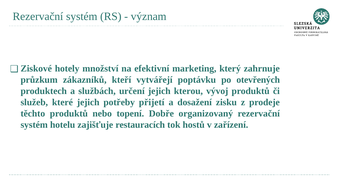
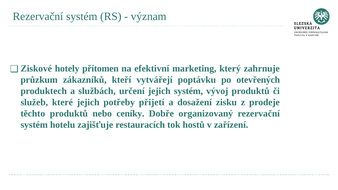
množství: množství -> přítomen (100, 69)
jejich kterou: kterou -> systém (188, 91)
topení: topení -> ceníky (130, 114)
